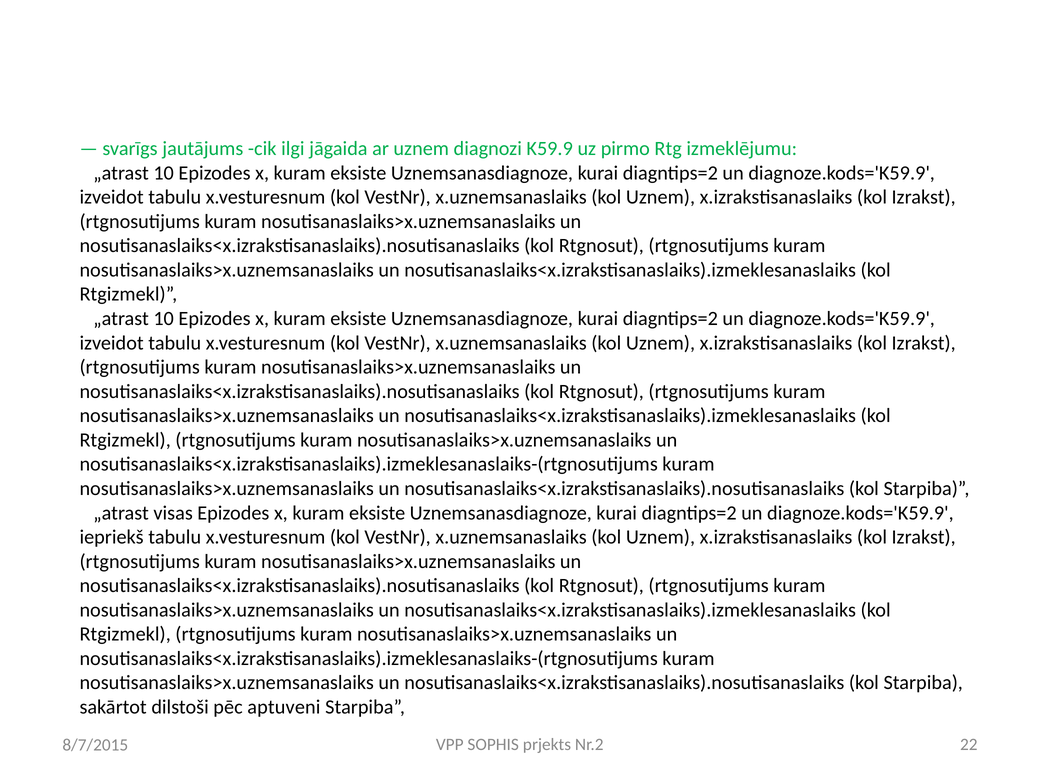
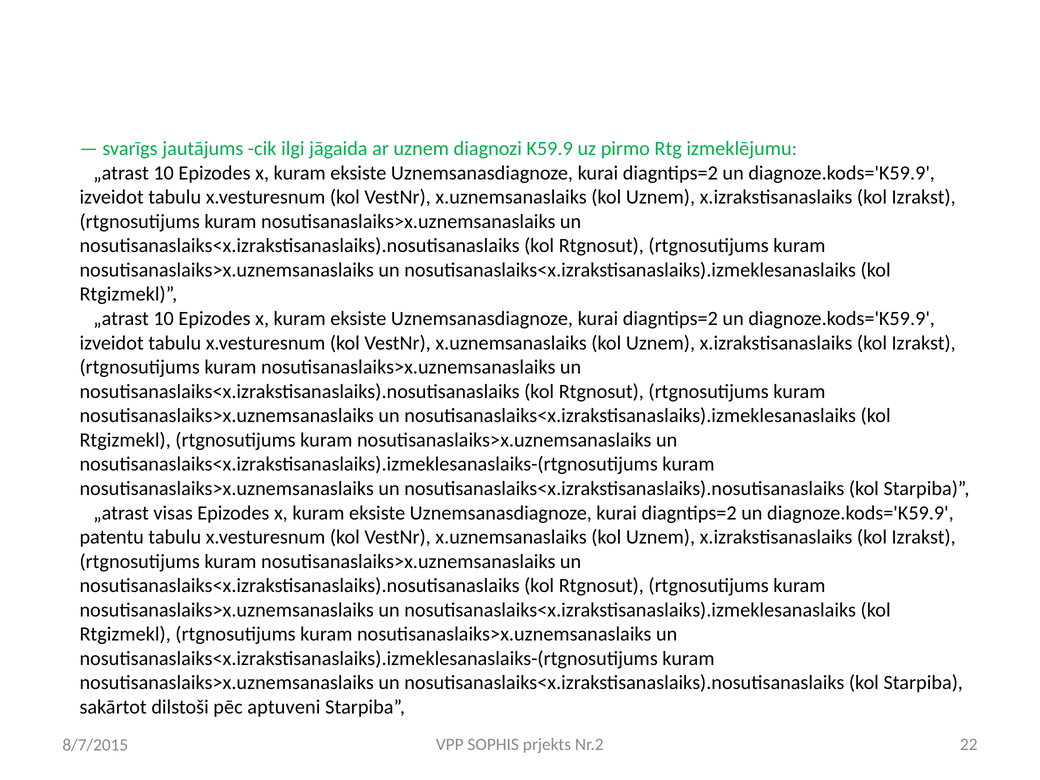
iepriekš: iepriekš -> patentu (112, 537)
